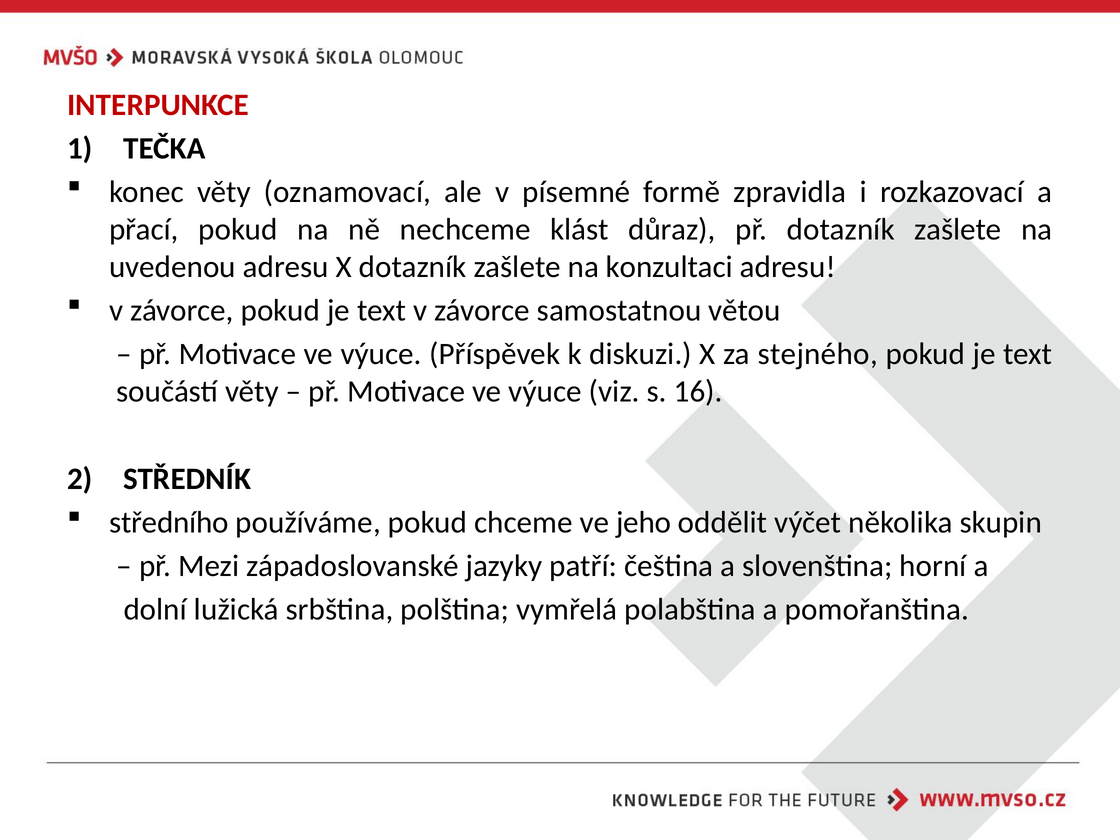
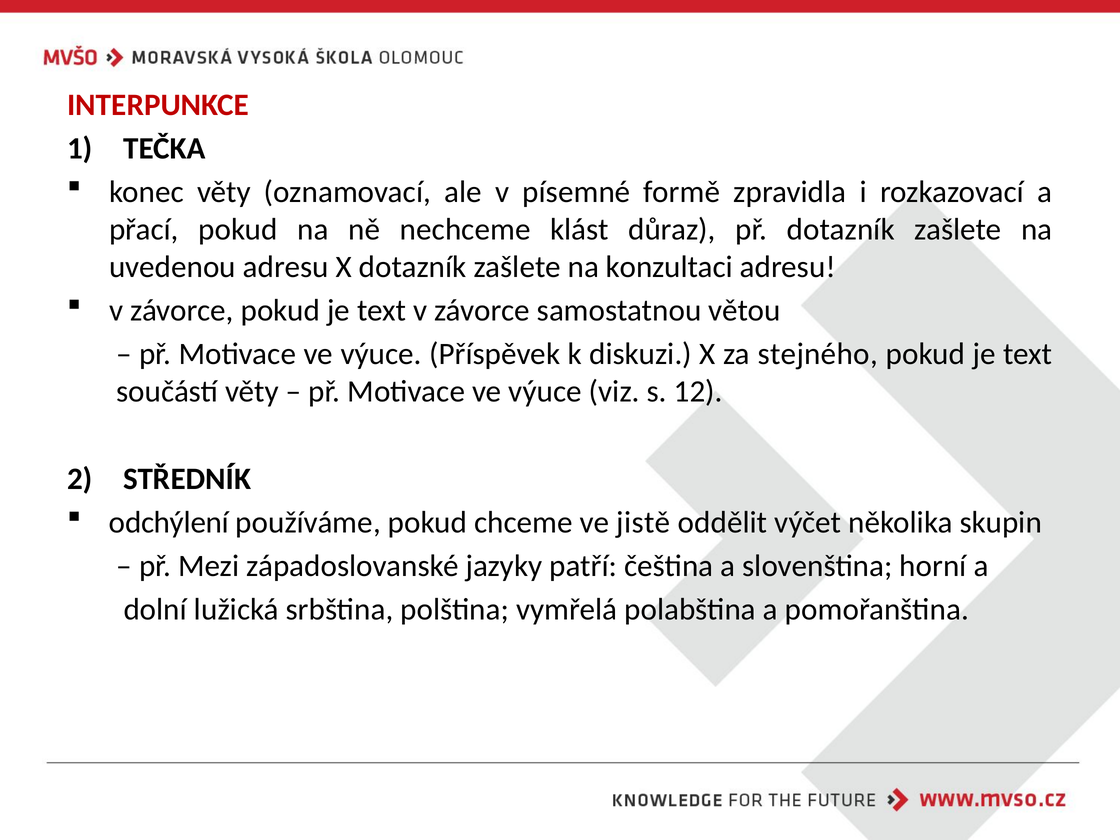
16: 16 -> 12 (698, 392)
středního: středního -> odchýlení (169, 522)
jeho: jeho -> jistě (643, 522)
